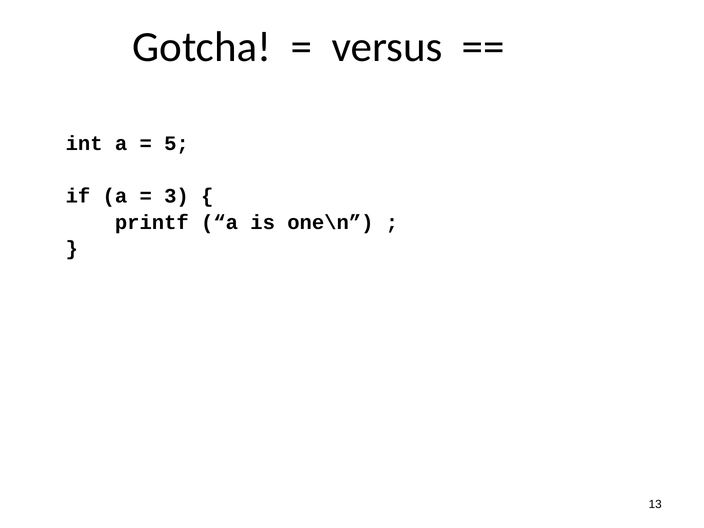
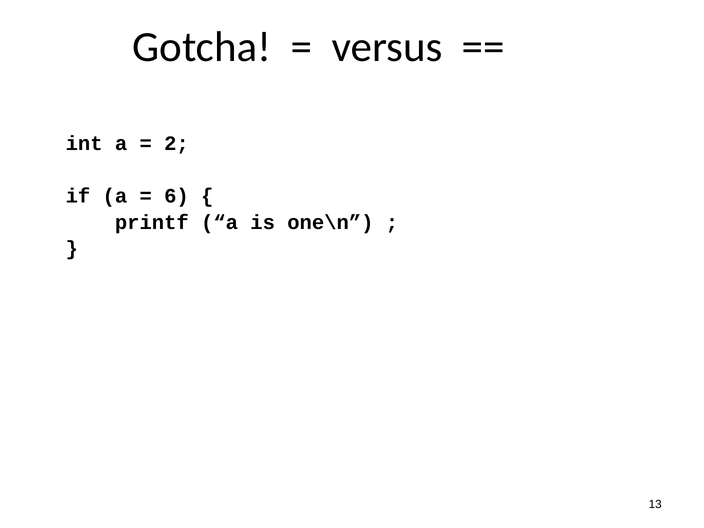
5: 5 -> 2 (176, 143)
3: 3 -> 6 (176, 196)
